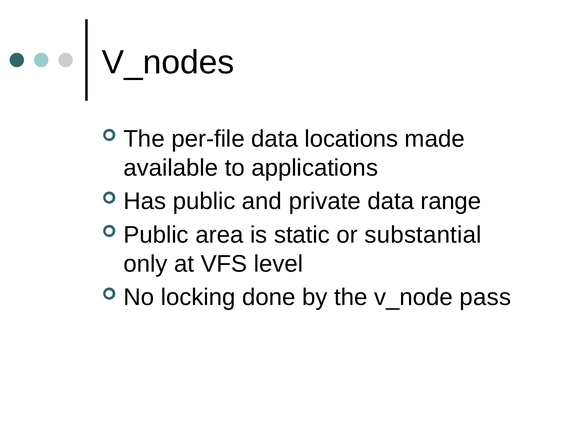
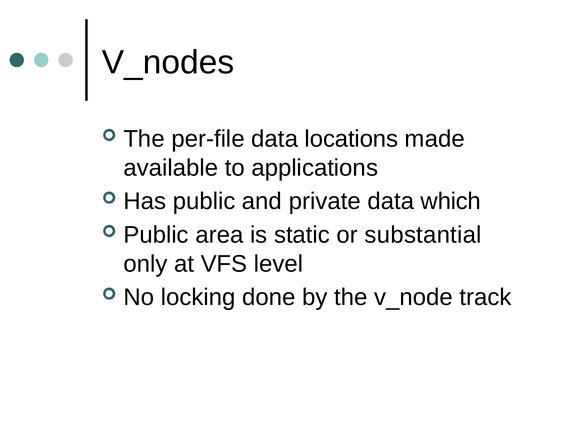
range: range -> which (451, 201)
pass: pass -> track (485, 297)
